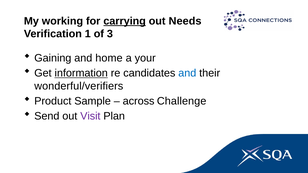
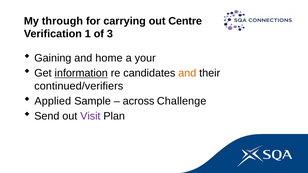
working: working -> through (62, 21)
carrying underline: present -> none (125, 21)
Needs: Needs -> Centre (185, 21)
and colour: blue -> orange (187, 73)
wonderful/verifiers: wonderful/verifiers -> continued/verifiers (79, 86)
Product: Product -> Applied (53, 101)
